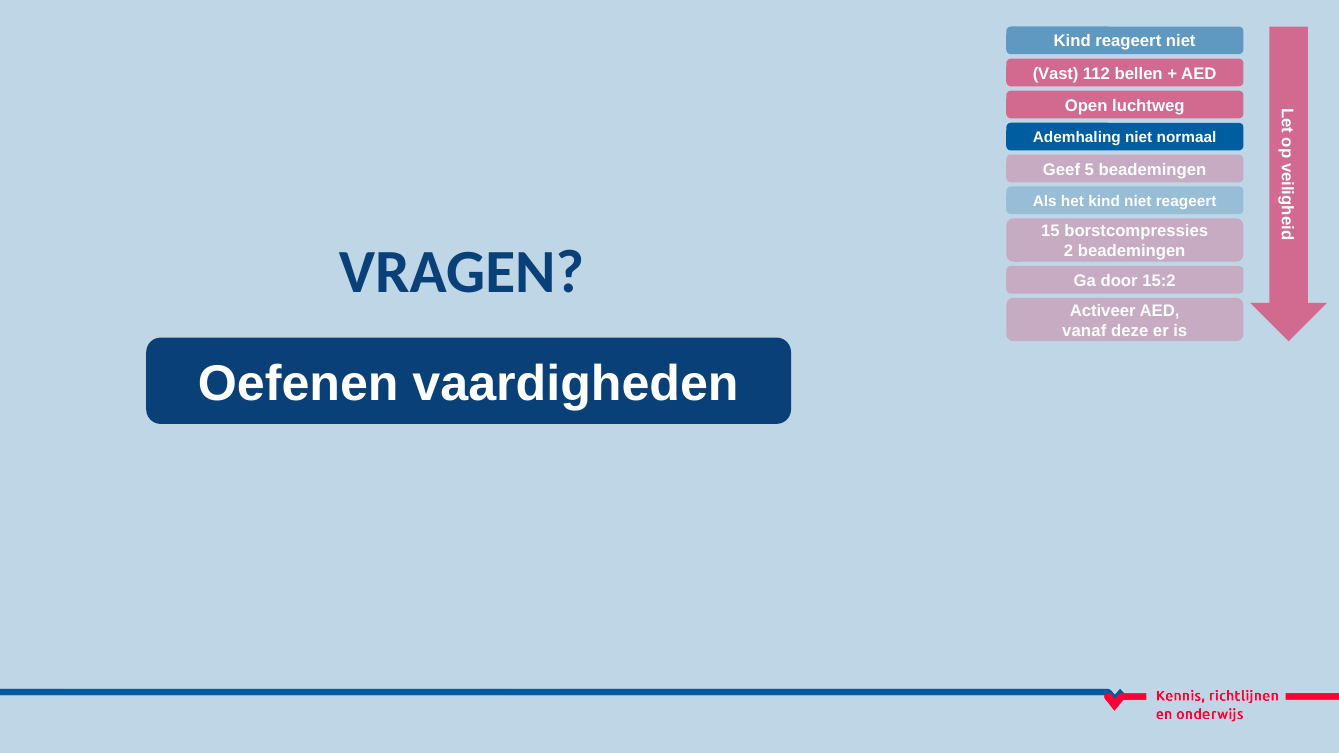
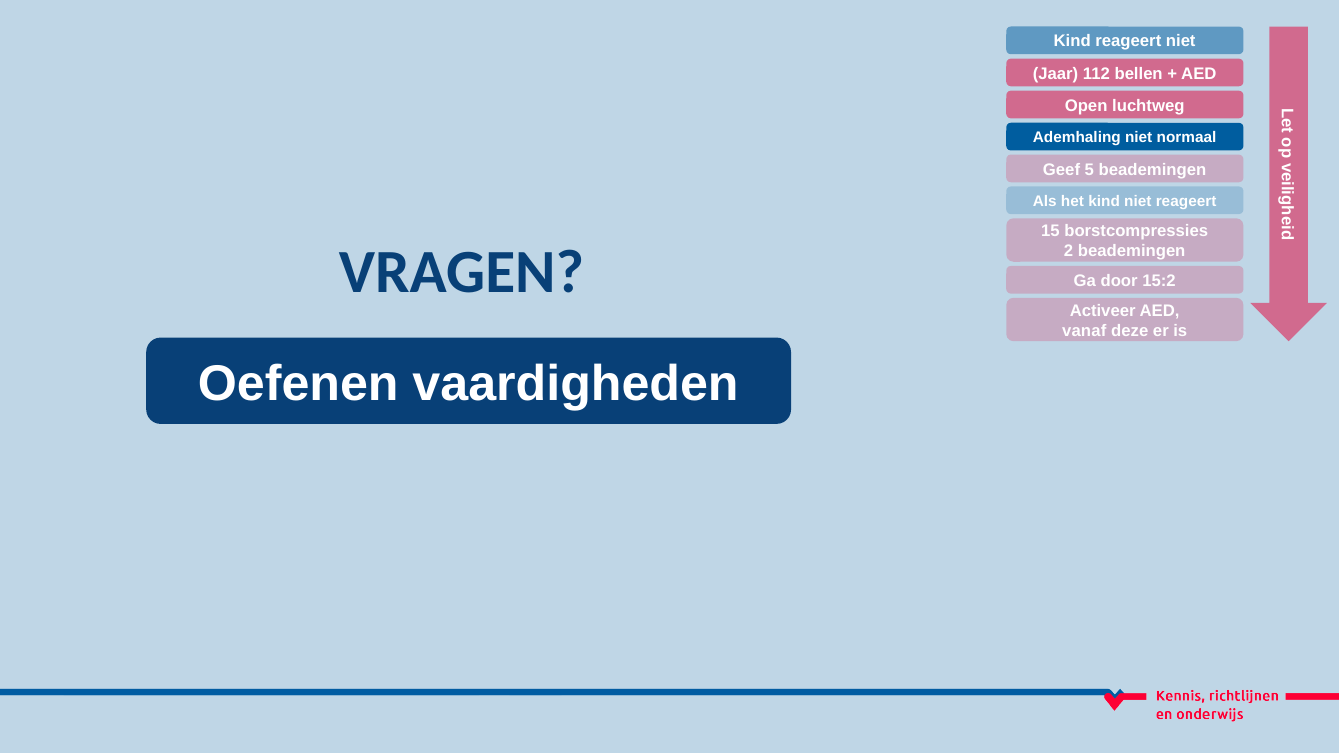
Vast: Vast -> Jaar (1056, 74)
